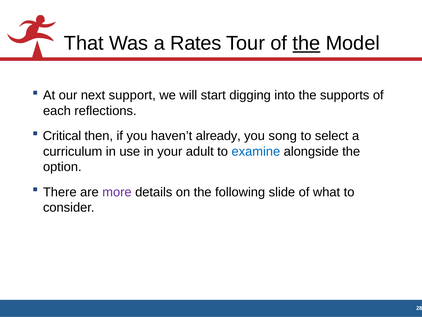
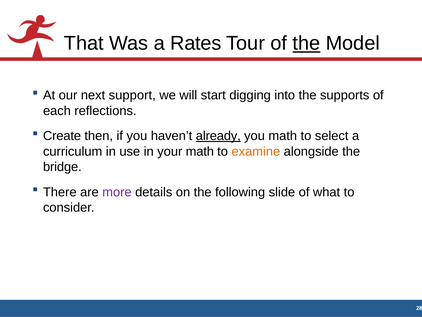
Critical: Critical -> Create (62, 136)
already underline: none -> present (218, 136)
you song: song -> math (283, 136)
your adult: adult -> math (200, 151)
examine colour: blue -> orange (256, 151)
option: option -> bridge (62, 167)
